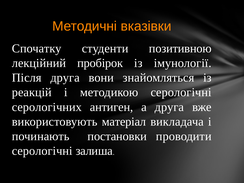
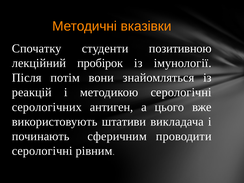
Після друга: друга -> потім (65, 78)
а друга: друга -> цього (169, 107)
матеріал: матеріал -> штативи (124, 122)
постановки: постановки -> сферичним (117, 136)
залиша: залиша -> рівним (94, 151)
